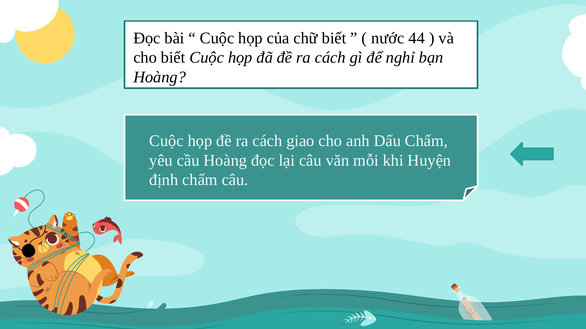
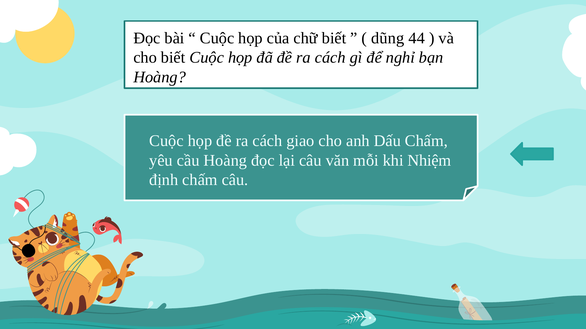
nước: nước -> dũng (388, 38)
Huyện: Huyện -> Nhiệm (429, 161)
